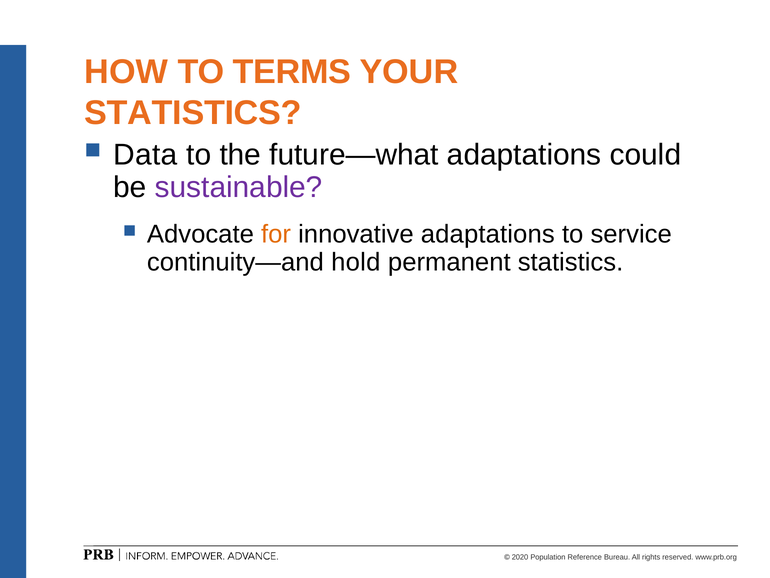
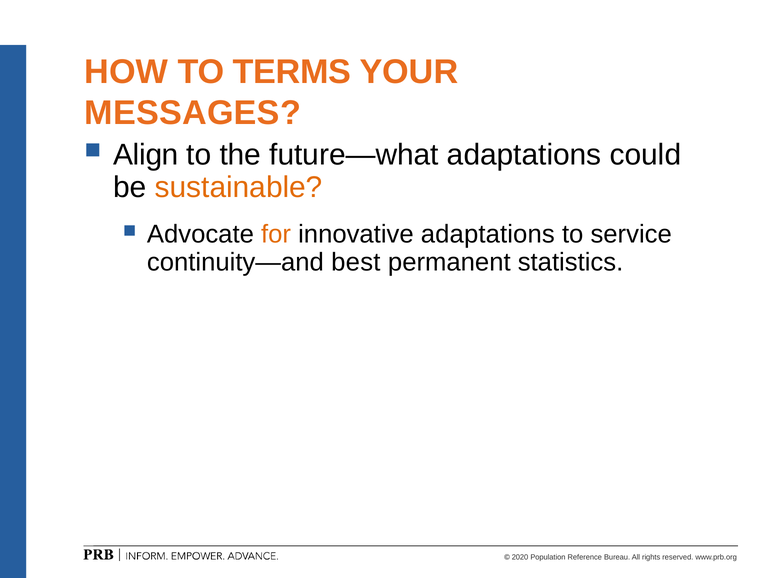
STATISTICS: STATISTICS -> MESSAGES (193, 113)
Data: Data -> Align (146, 155)
sustainable colour: purple -> orange (239, 187)
hold: hold -> best (356, 262)
